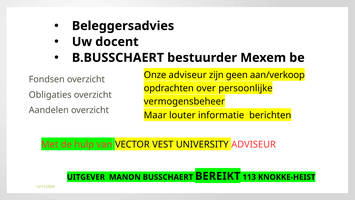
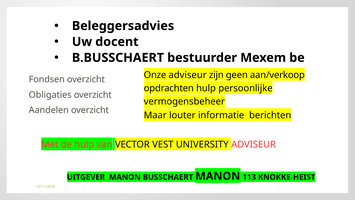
opdrachten over: over -> hulp (206, 88)
BUSSCHAERT BEREIKT: BEREIKT -> MANON (218, 176)
